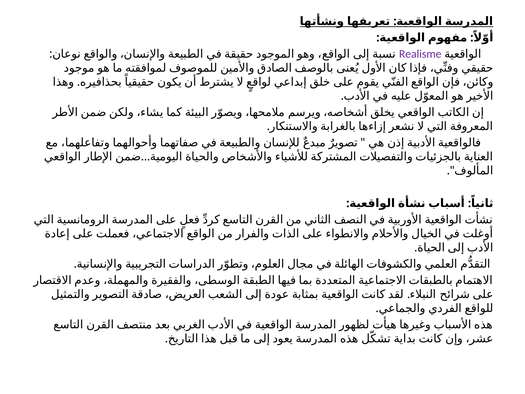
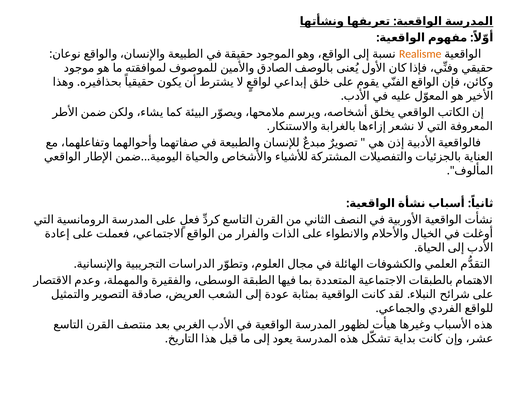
Realisme colour: purple -> orange (420, 54)
